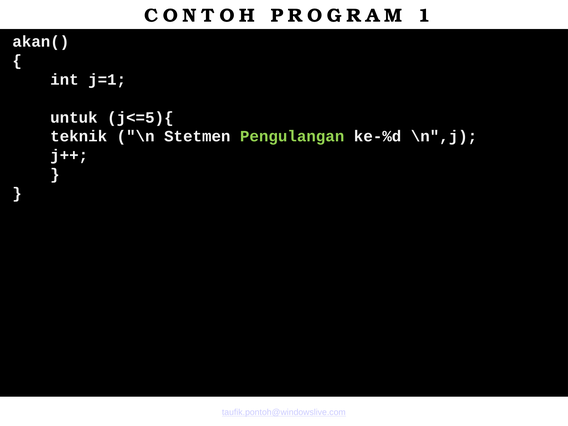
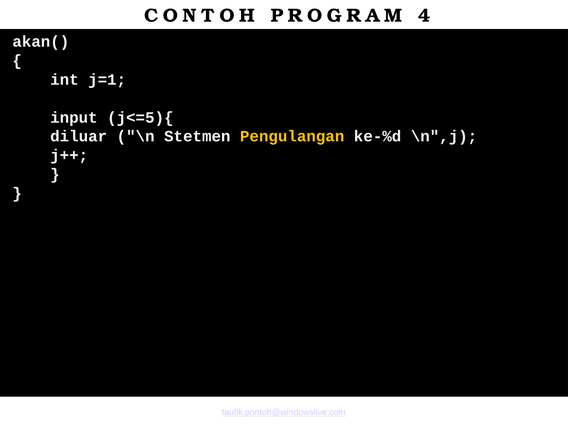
1: 1 -> 4 (424, 16)
untuk: untuk -> input (74, 118)
teknik: teknik -> diluar (79, 136)
Pengulangan colour: light green -> yellow (292, 136)
